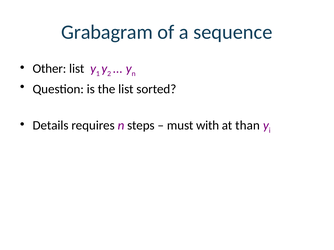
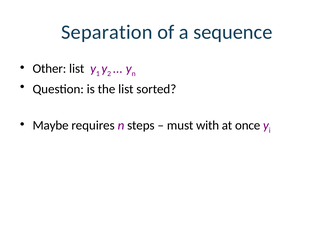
Grabagram: Grabagram -> Separation (107, 32)
Details: Details -> Maybe (51, 126)
than: than -> once (248, 126)
